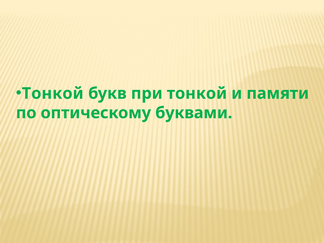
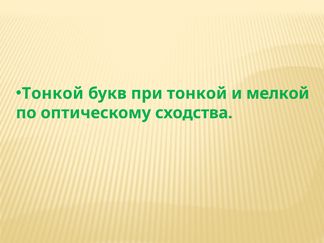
памяти: памяти -> мелкой (278, 93)
буквами: буквами -> сходства (194, 113)
